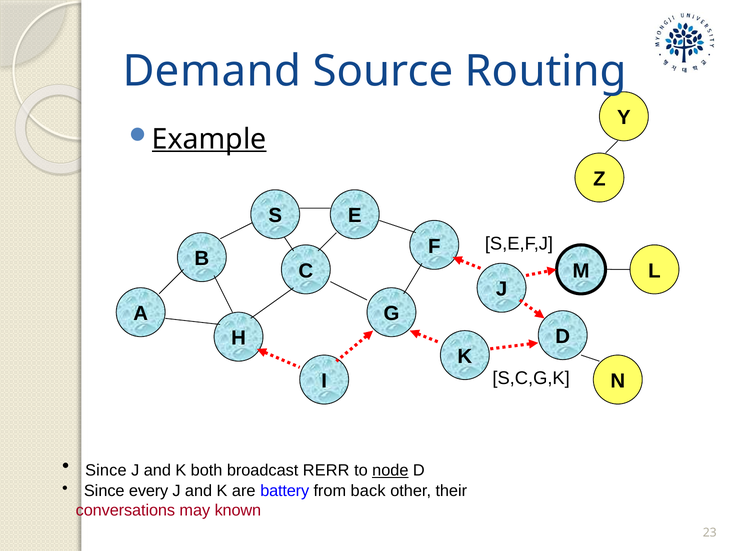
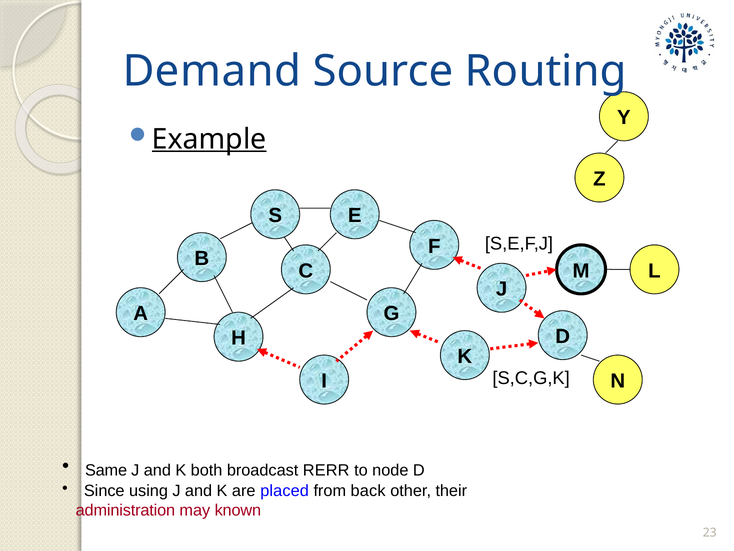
Since: Since -> Same (106, 470)
node underline: present -> none (390, 470)
every: every -> using (149, 490)
battery: battery -> placed (285, 490)
conversations: conversations -> administration (125, 510)
